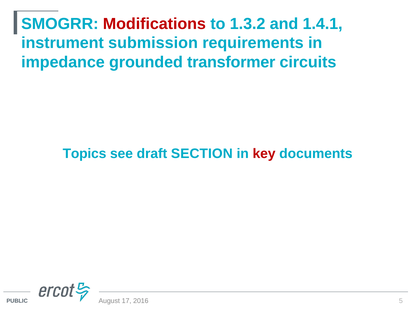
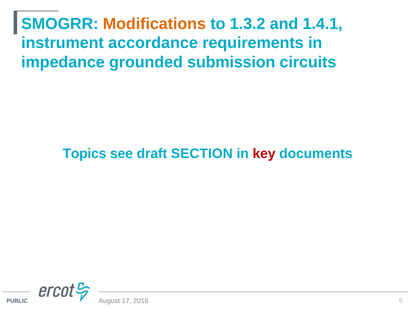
Modifications colour: red -> orange (154, 24)
submission: submission -> accordance (153, 43)
transformer: transformer -> submission (231, 62)
